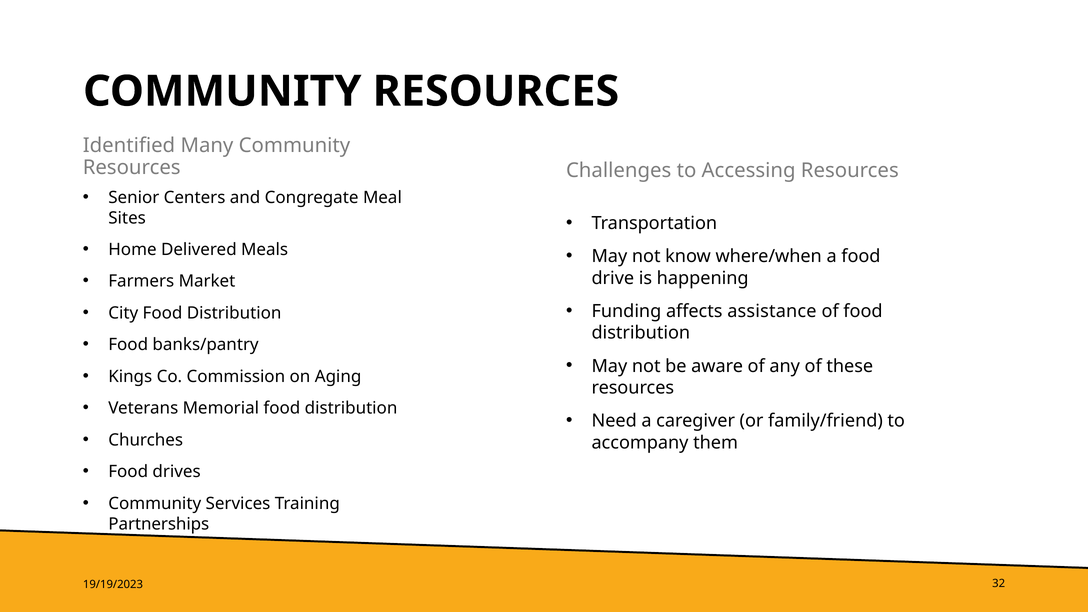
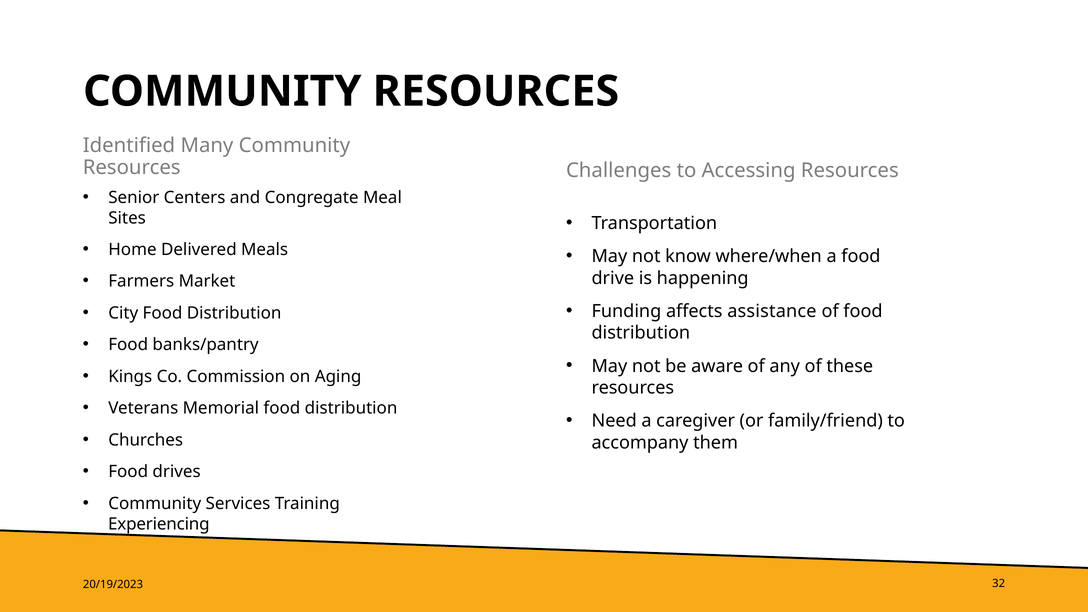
Partnerships: Partnerships -> Experiencing (159, 524)
19/19/2023: 19/19/2023 -> 20/19/2023 (113, 584)
